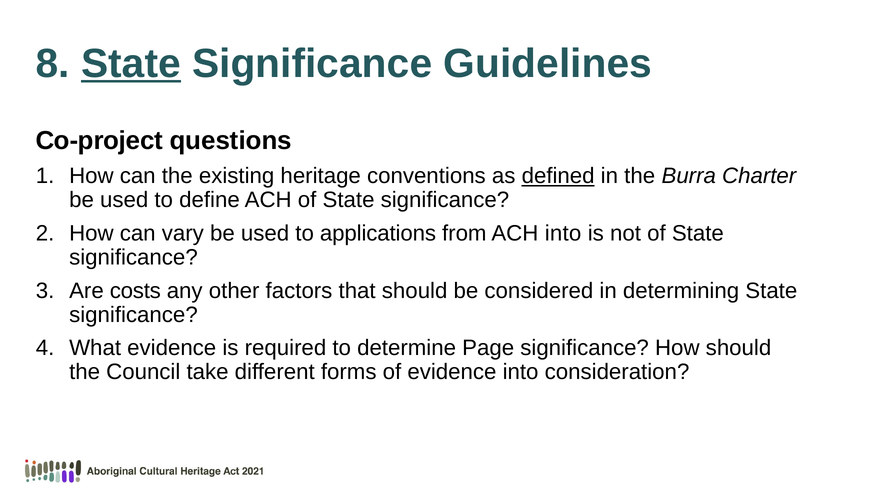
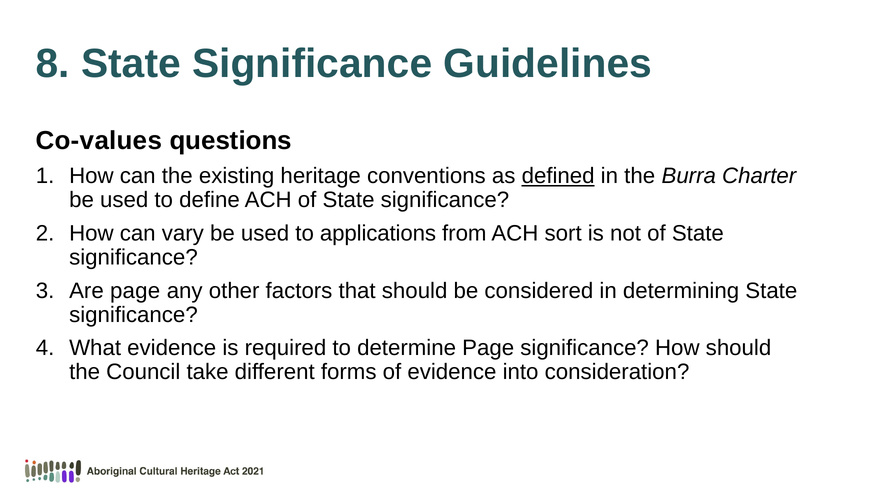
State underline: present -> none (131, 64)
Co-project: Co-project -> Co-values (99, 141)
ACH into: into -> sort (563, 233)
Are costs: costs -> page (135, 291)
